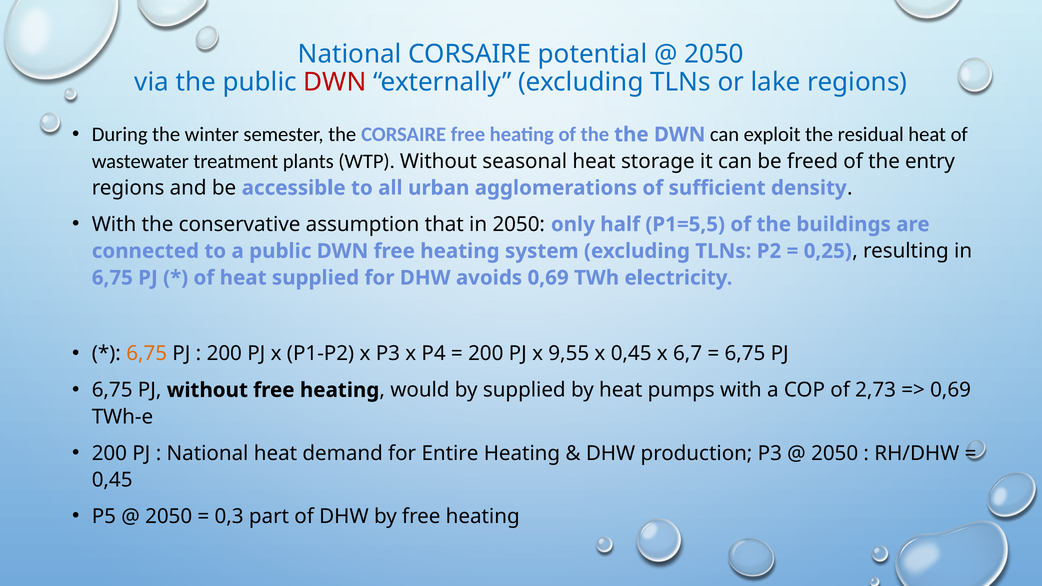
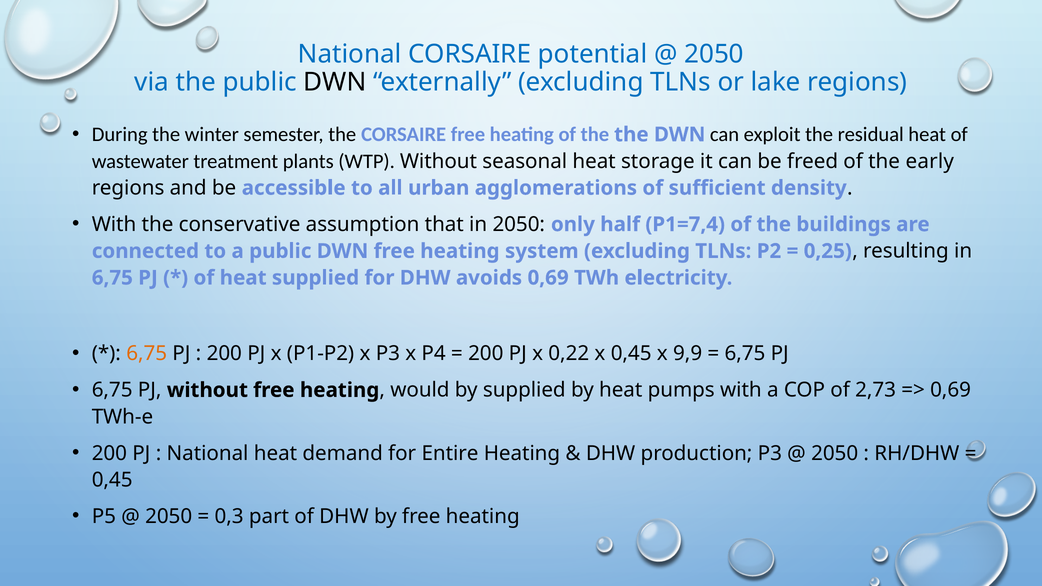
DWN colour: red -> black (335, 82)
entry: entry -> early (930, 161)
P1=5,5: P1=5,5 -> P1=7,4 (685, 224)
9,55: 9,55 -> 0,22 (569, 354)
6,7: 6,7 -> 9,9 (688, 354)
